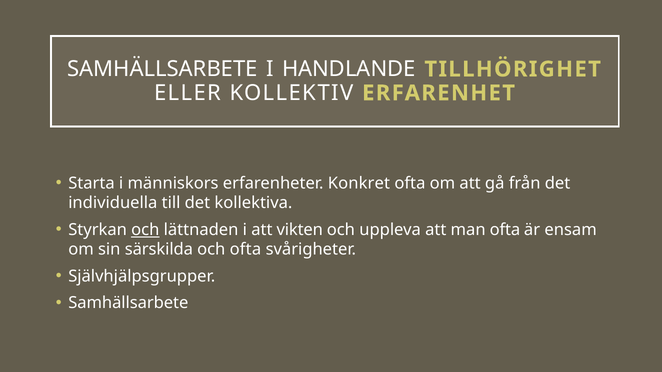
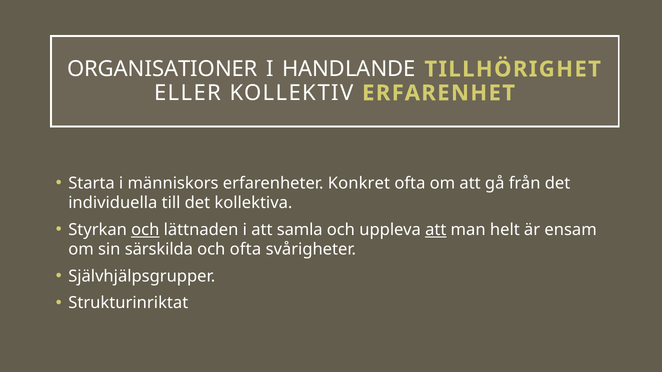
SAMHÄLLSARBETE: SAMHÄLLSARBETE -> ORGANISATIONER (162, 69)
vikten: vikten -> samla (300, 230)
att underline: none -> present (436, 230)
man ofta: ofta -> helt (505, 230)
Samhällsarbete: Samhällsarbete -> Strukturinriktat (128, 303)
